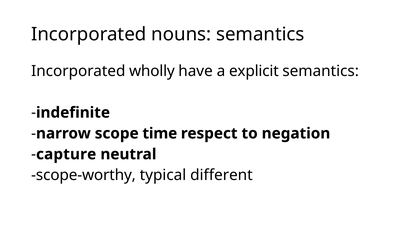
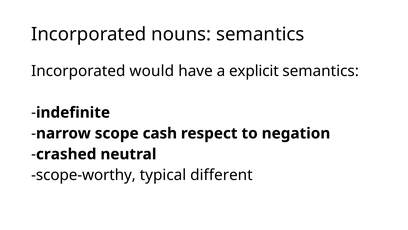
wholly: wholly -> would (152, 71)
time: time -> cash (160, 133)
capture: capture -> crashed (66, 154)
